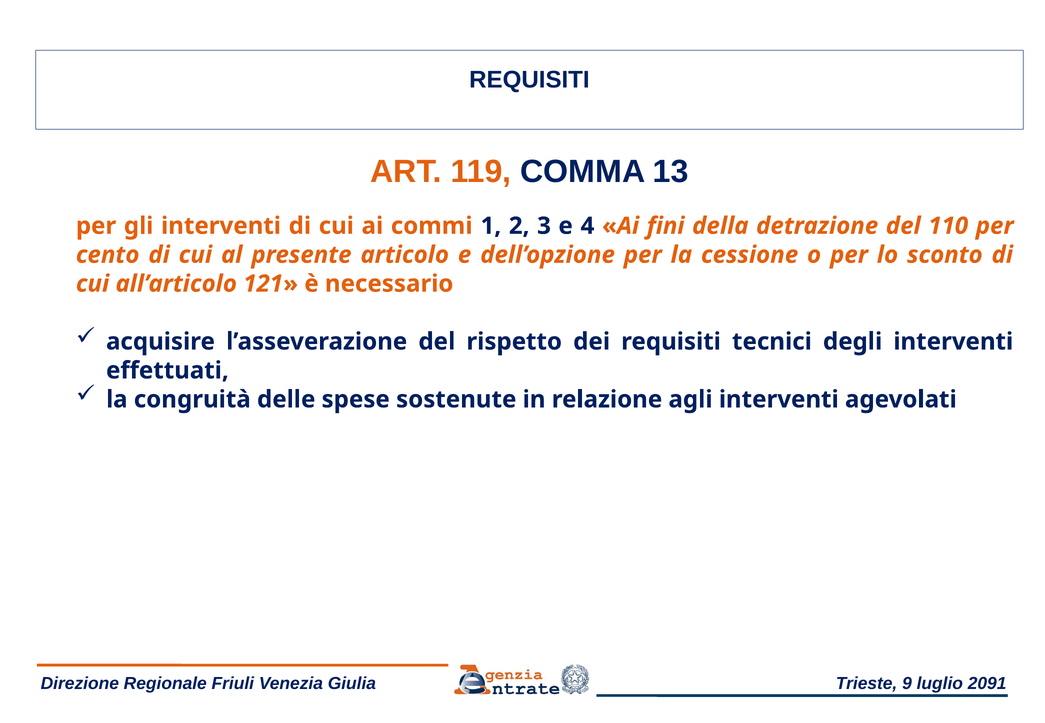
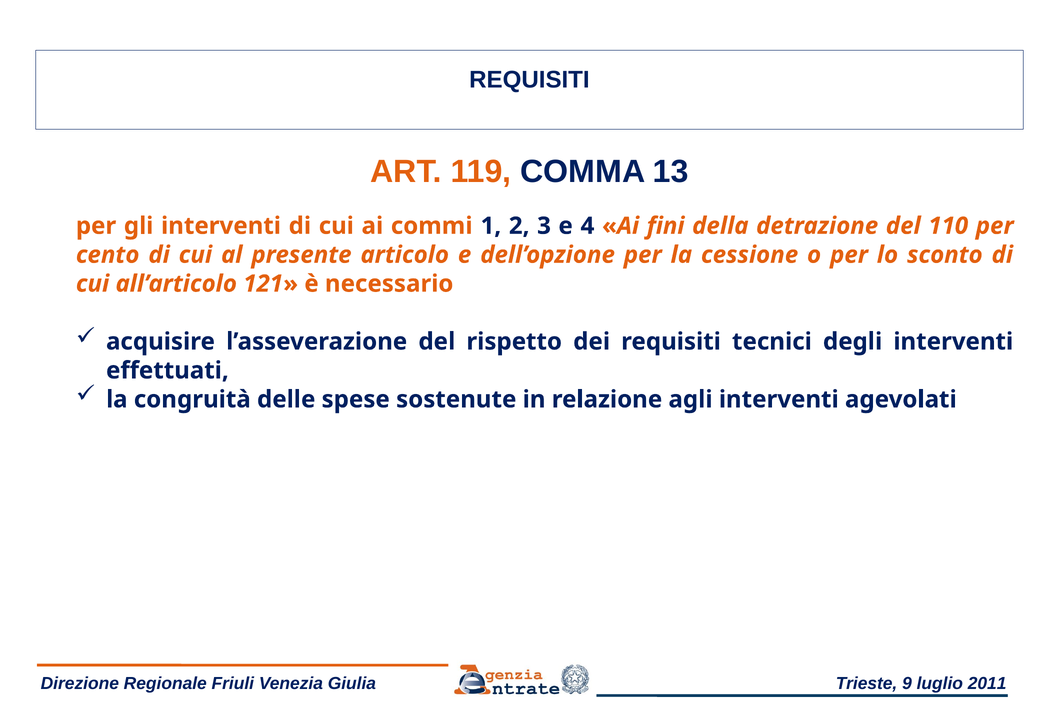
2091: 2091 -> 2011 (987, 684)
